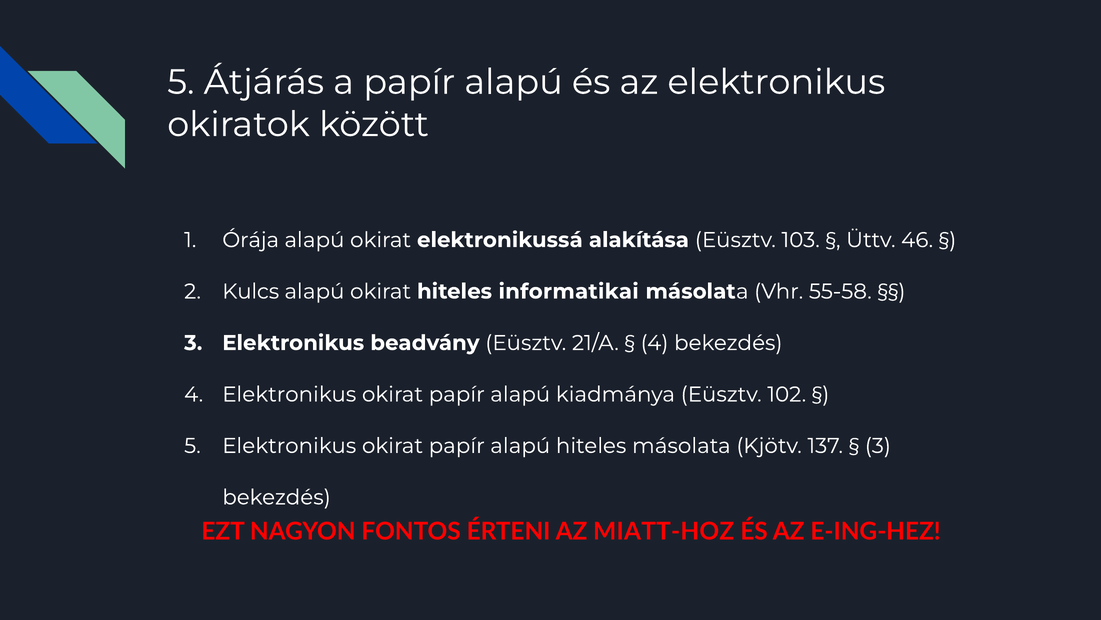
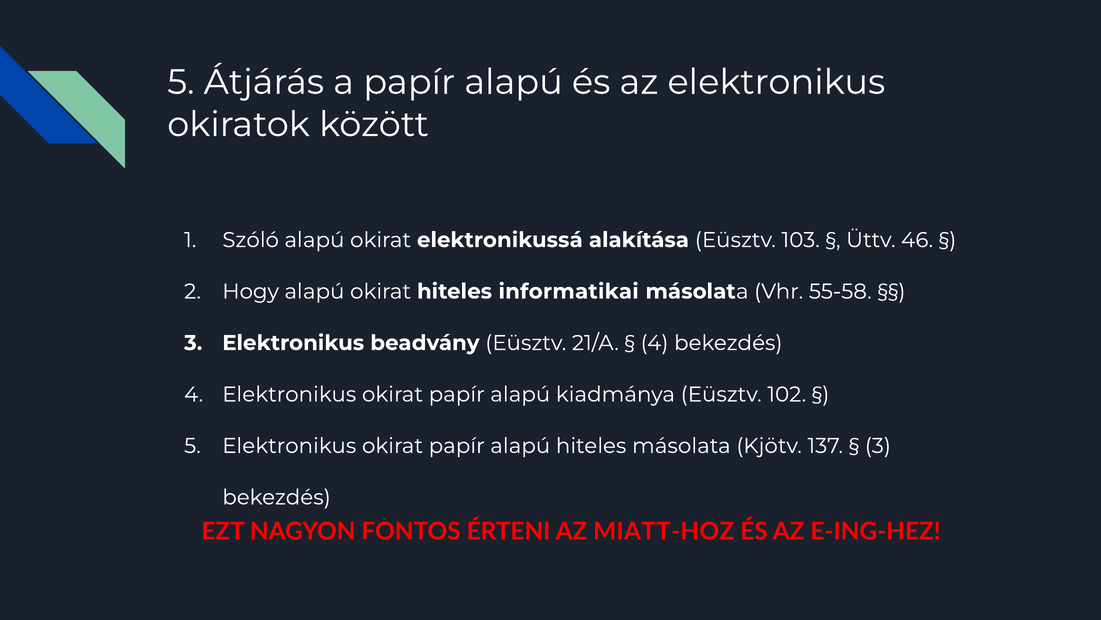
Órája: Órája -> Szóló (251, 240)
Kulcs: Kulcs -> Hogy (251, 291)
